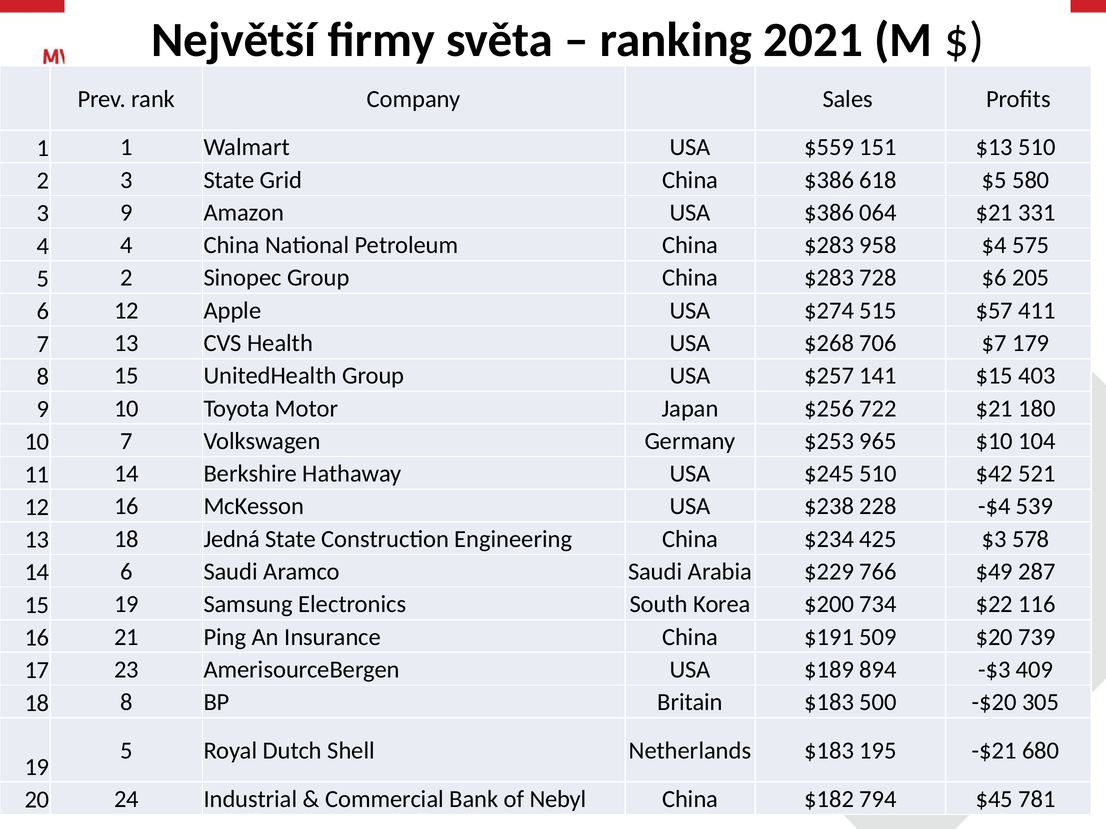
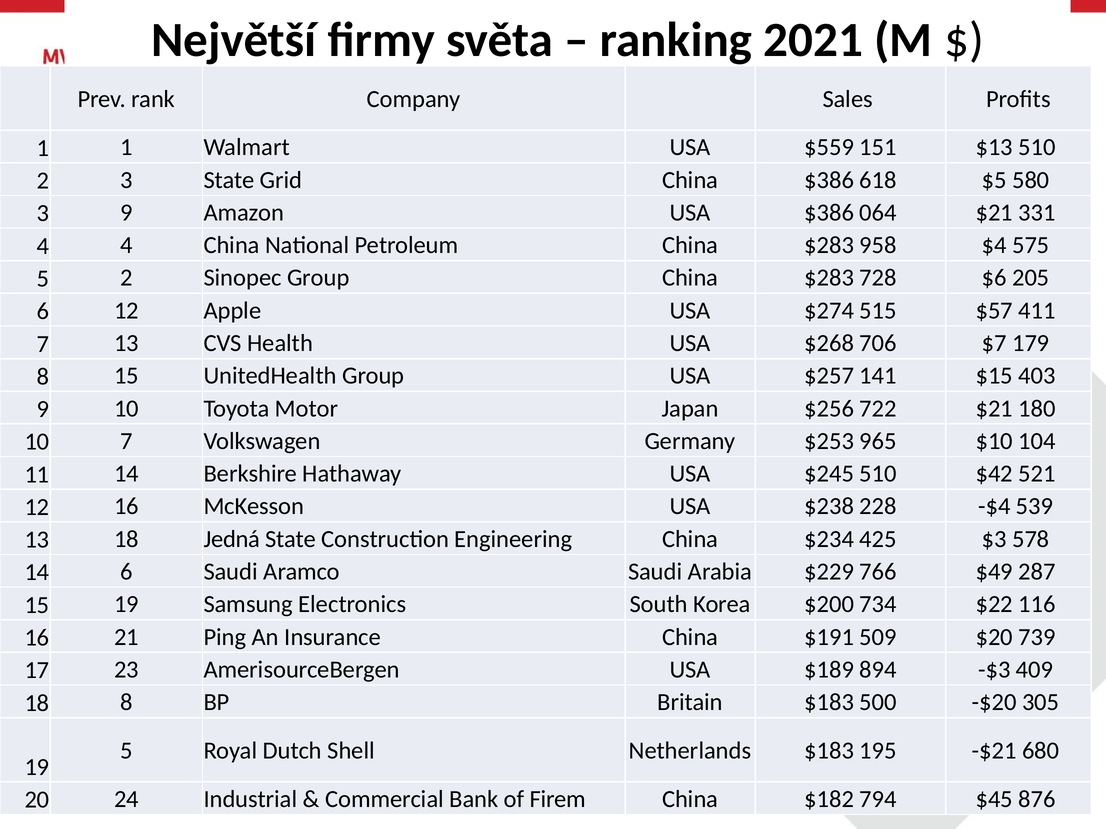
Nebyl: Nebyl -> Firem (558, 799)
781: 781 -> 876 (1037, 799)
